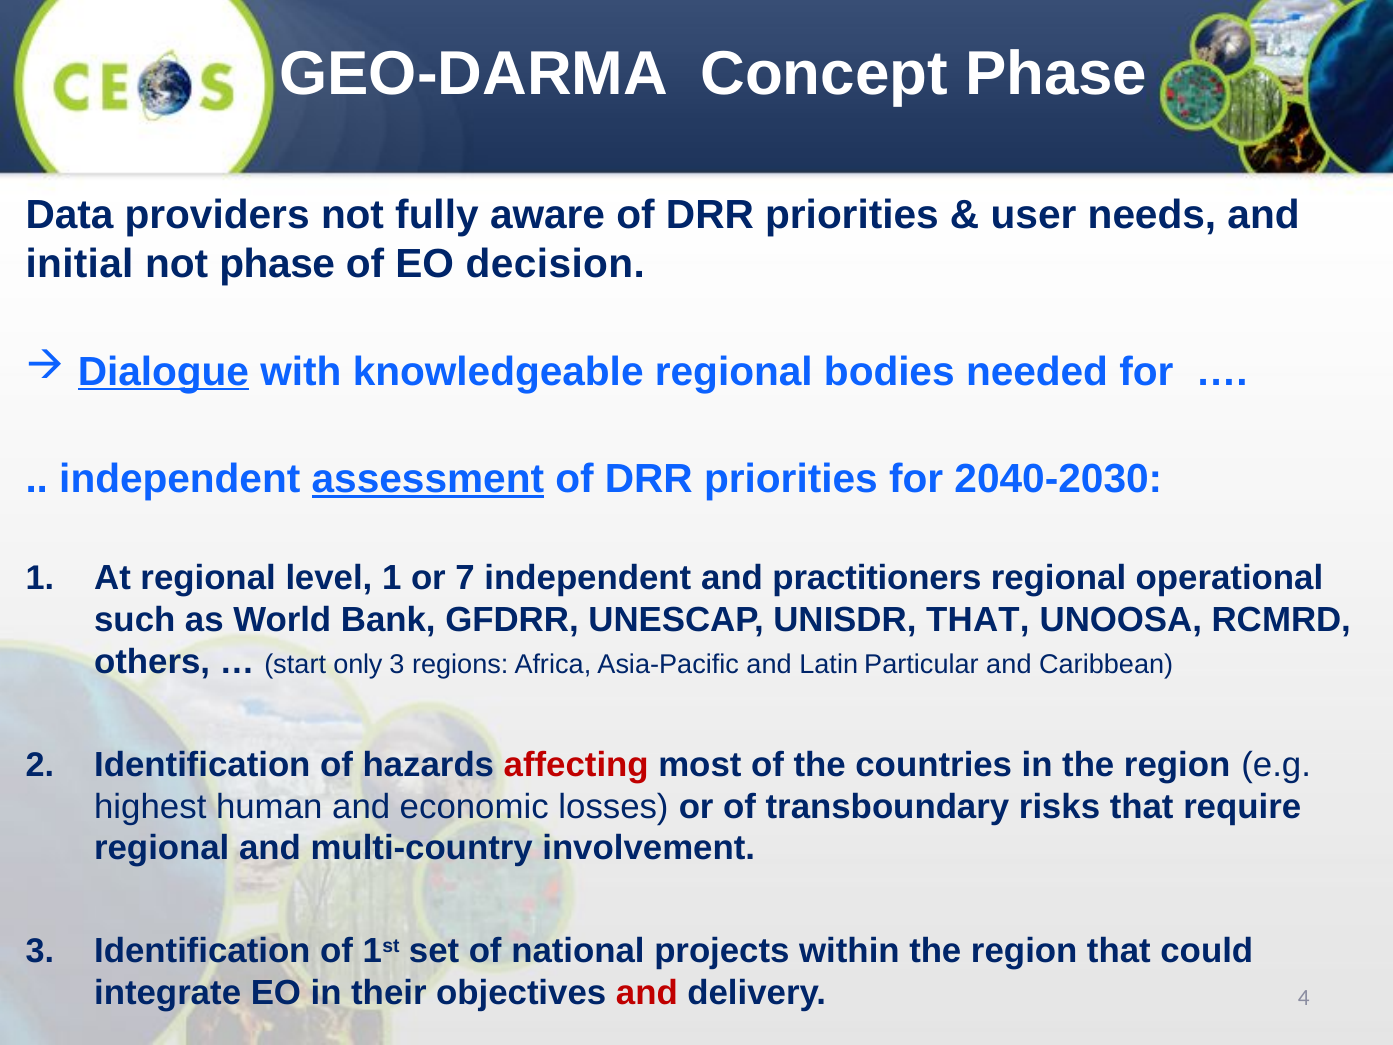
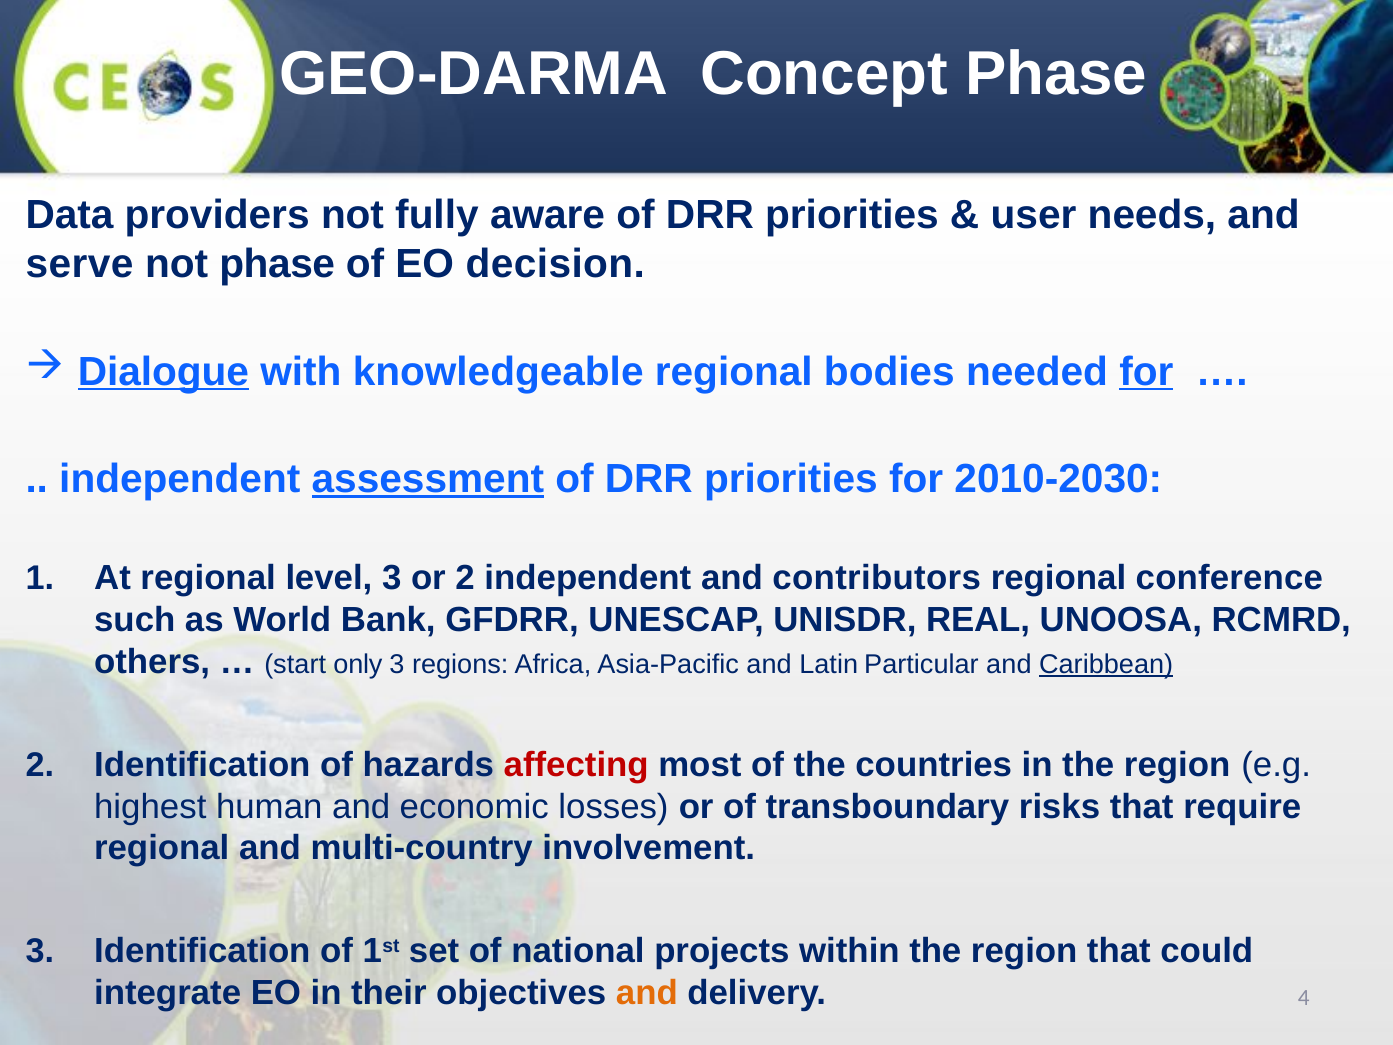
initial: initial -> serve (79, 264)
for underline: none -> present (1146, 372)
2040-2030: 2040-2030 -> 2010-2030 (1058, 479)
level 1: 1 -> 3 (392, 578)
or 7: 7 -> 2 (465, 578)
practitioners: practitioners -> contributors (877, 578)
operational: operational -> conference (1229, 578)
UNISDR THAT: THAT -> REAL (978, 620)
Caribbean underline: none -> present (1106, 664)
and colour: red -> orange (647, 993)
